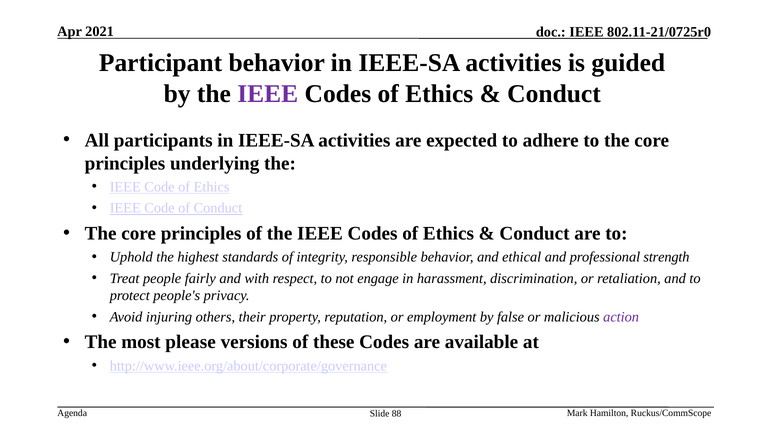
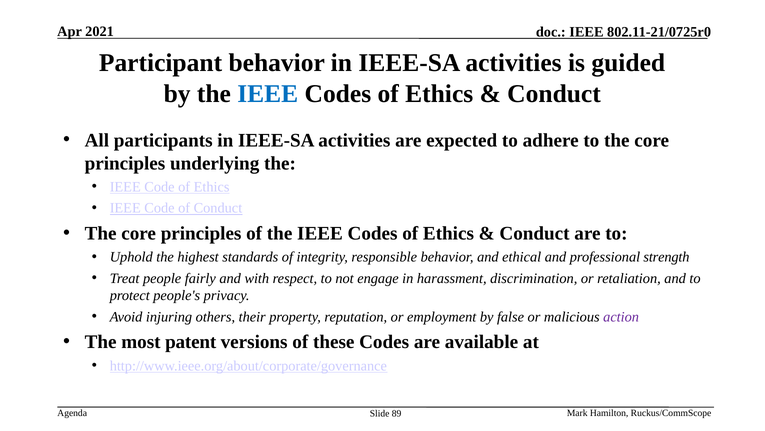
IEEE colour: purple -> blue (268, 94)
please: please -> patent (191, 342)
88: 88 -> 89 (397, 413)
